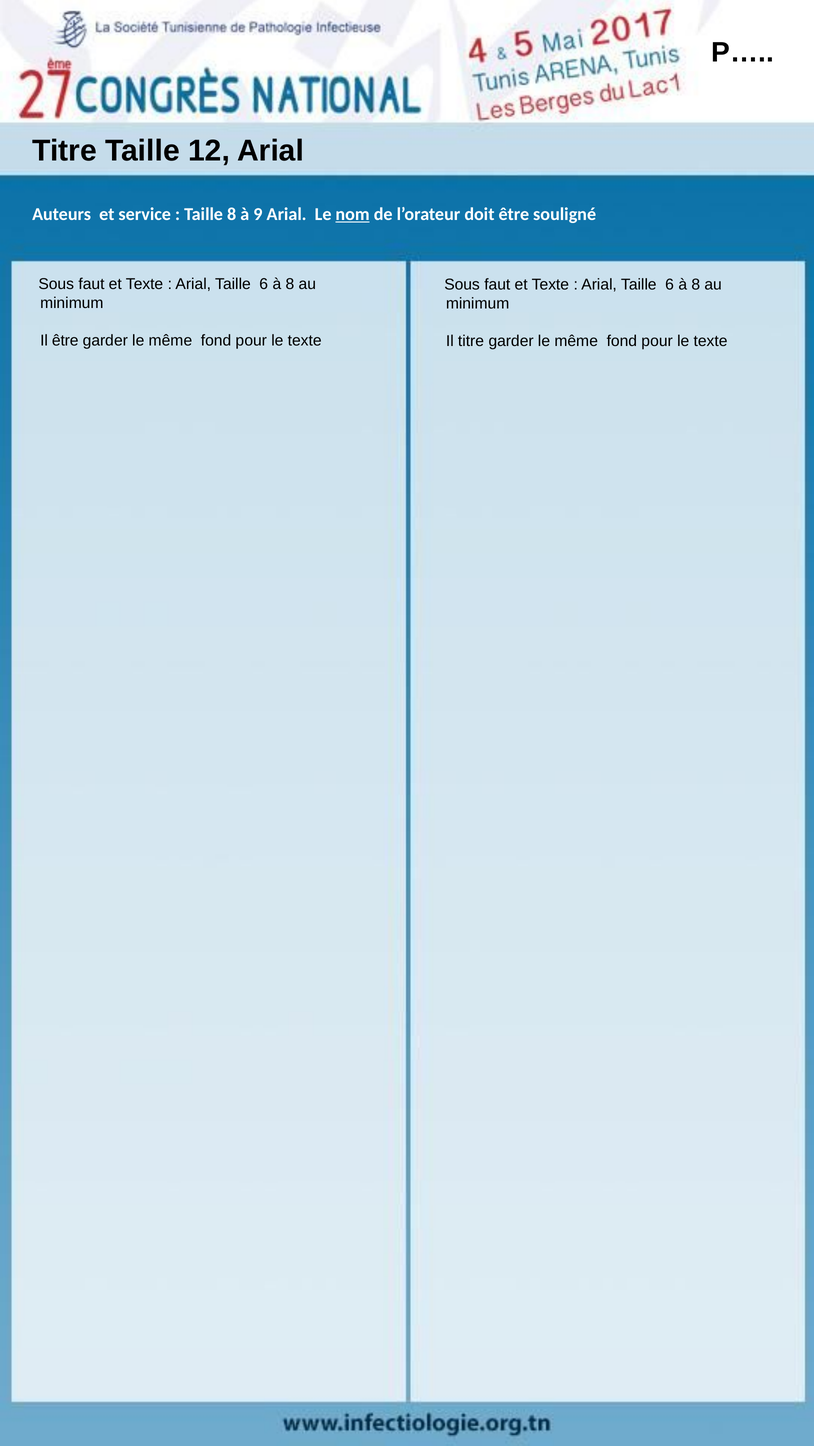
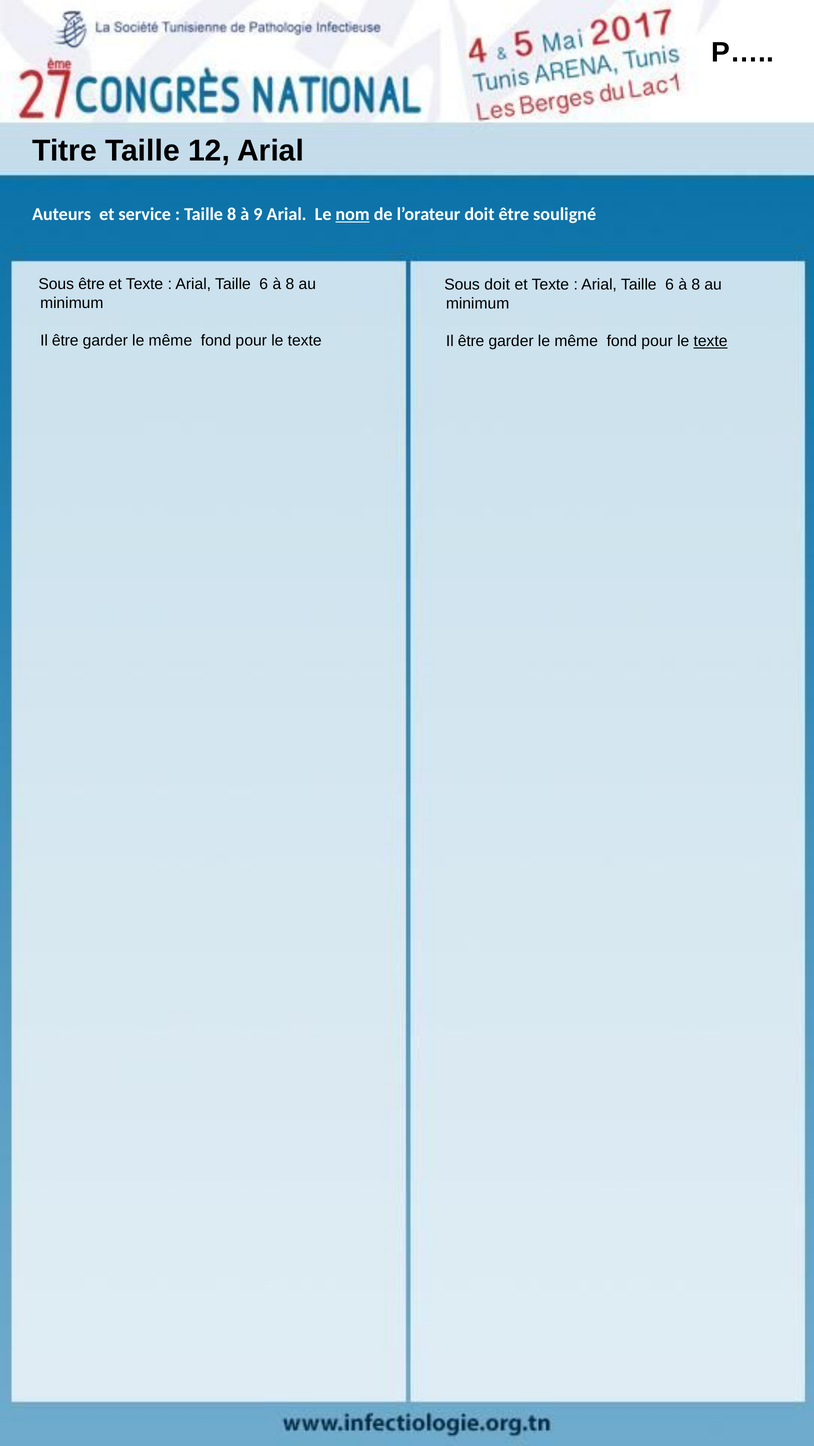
faut: faut -> être (92, 284)
faut: faut -> doit (497, 285)
titre: titre -> être (471, 341)
texte underline: none -> present (711, 341)
